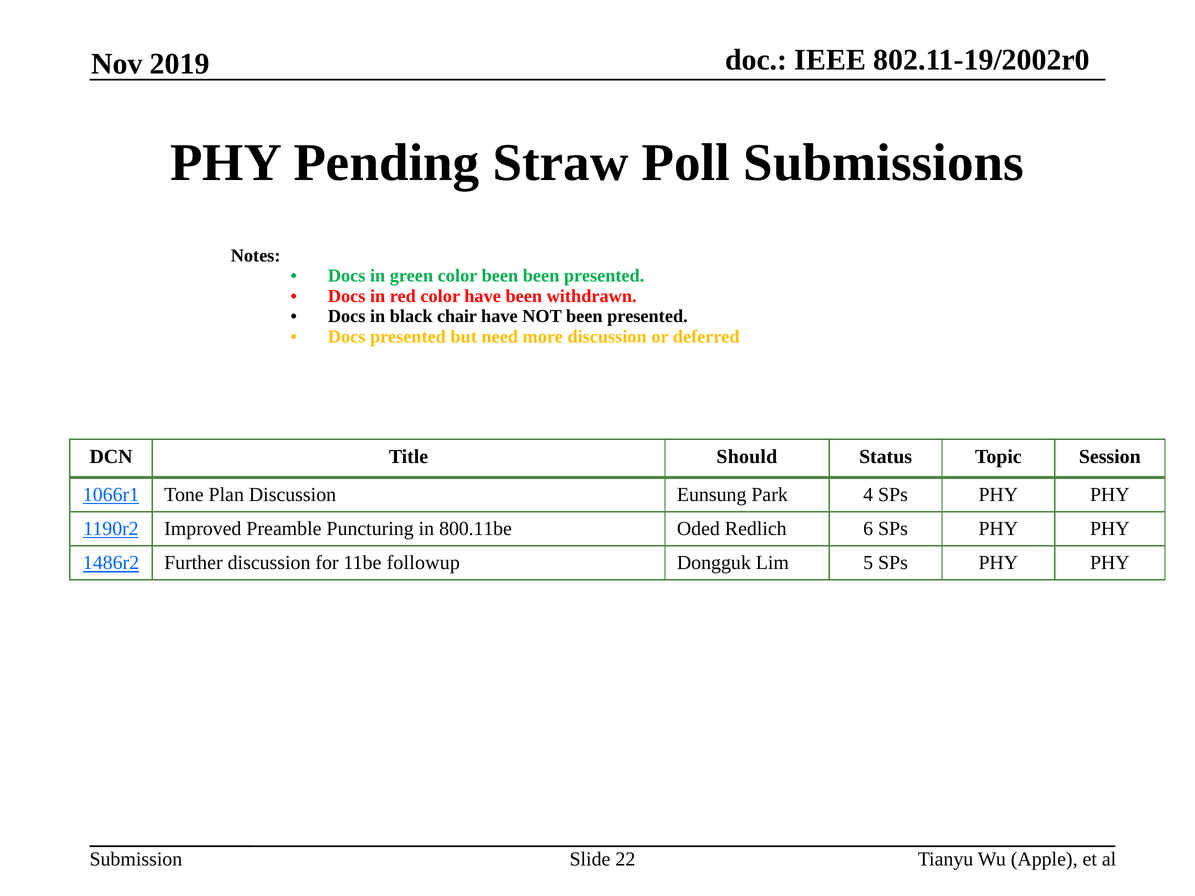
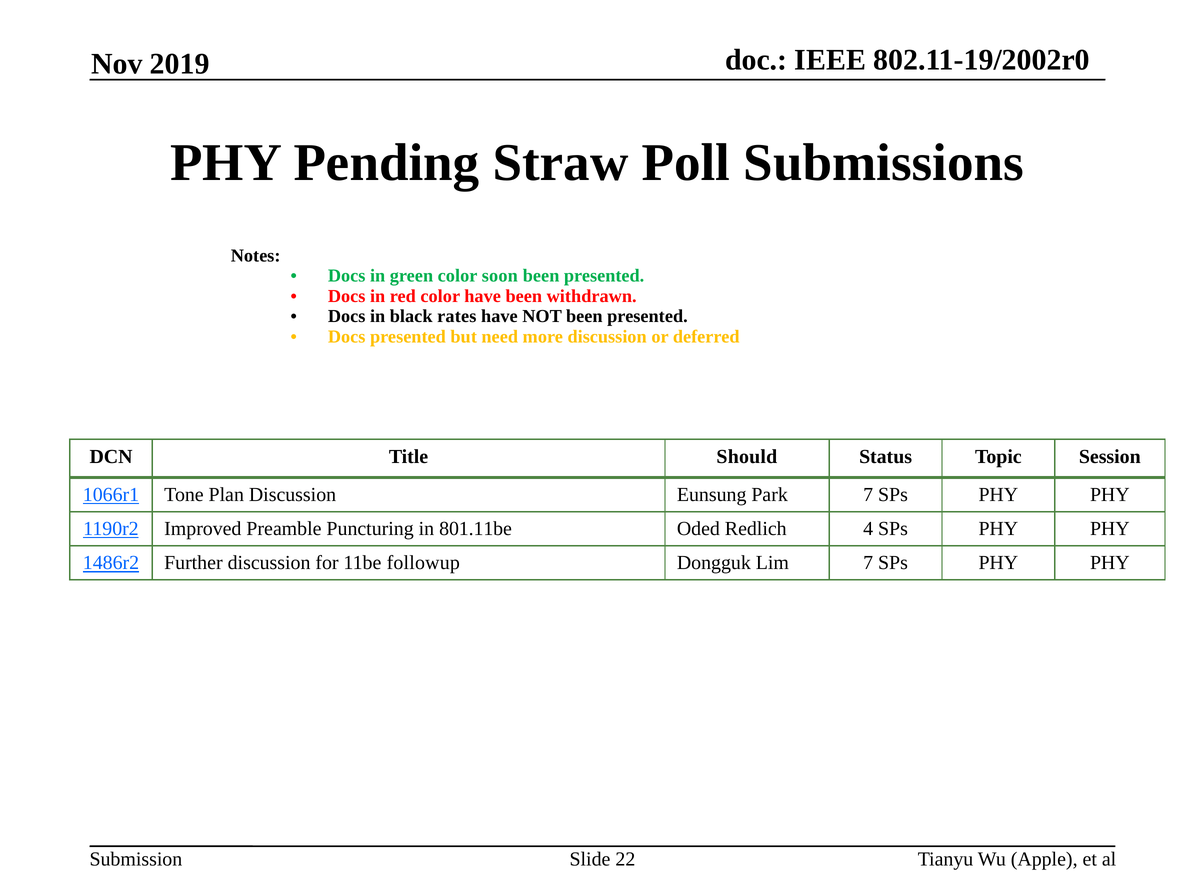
color been: been -> soon (500, 276)
chair: chair -> rates (457, 317)
Park 4: 4 -> 7 (868, 495)
800.11be: 800.11be -> 801.11be (476, 529)
6: 6 -> 4 (868, 529)
Lim 5: 5 -> 7 (868, 563)
